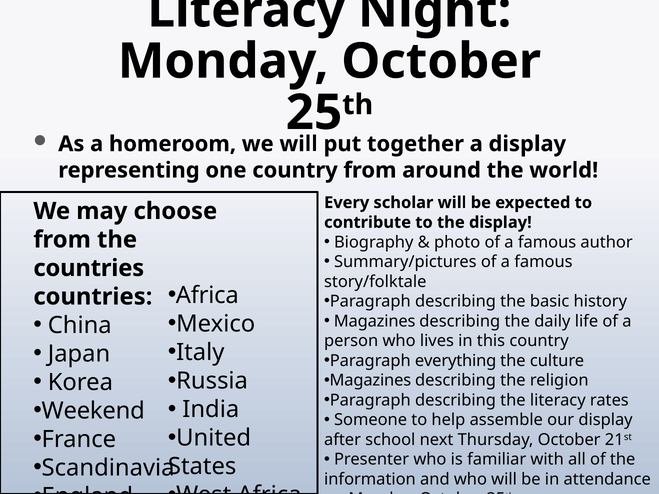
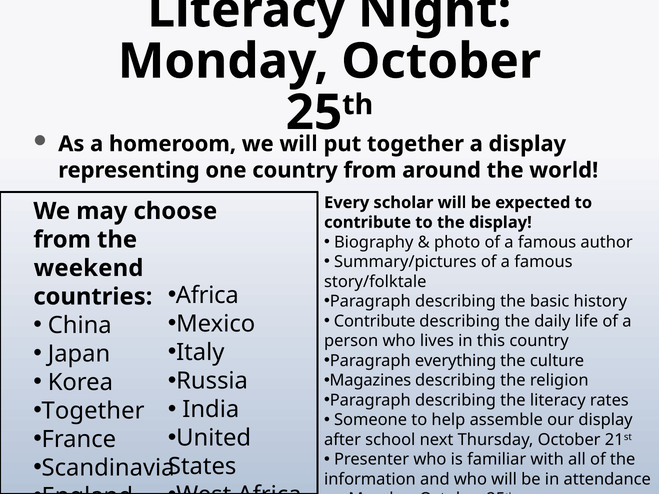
countries: countries -> weekend (89, 268)
Magazines: Magazines -> Contribute (375, 321)
Weekend: Weekend -> Together (93, 411)
